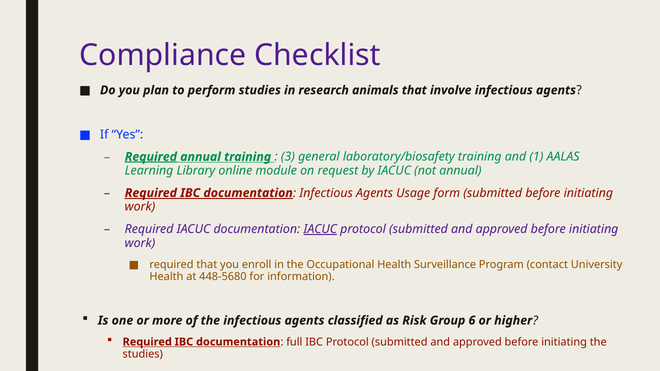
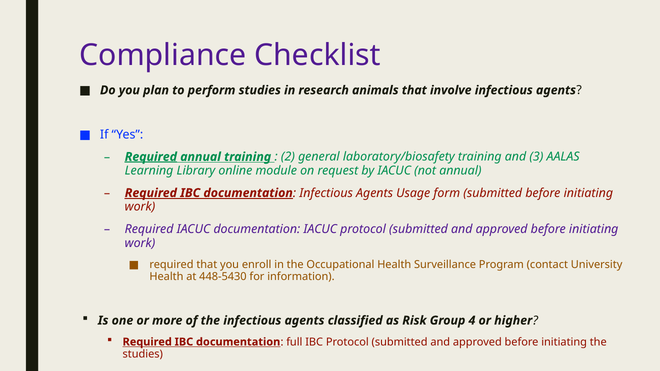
3: 3 -> 2 (288, 157)
1: 1 -> 3 (536, 157)
IACUC underline: present -> none (320, 229)
448-5680: 448-5680 -> 448-5430 (223, 277)
6: 6 -> 4 (472, 321)
